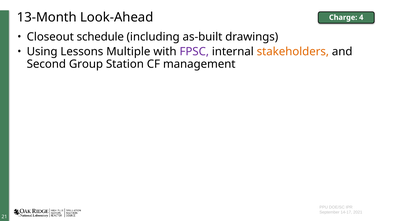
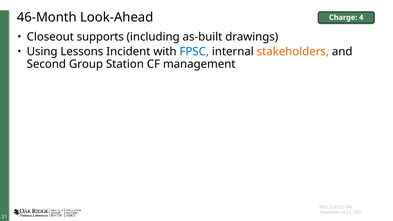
13-Month: 13-Month -> 46-Month (47, 17)
schedule: schedule -> supports (100, 37)
Multiple: Multiple -> Incident (128, 52)
FPSC colour: purple -> blue (194, 52)
